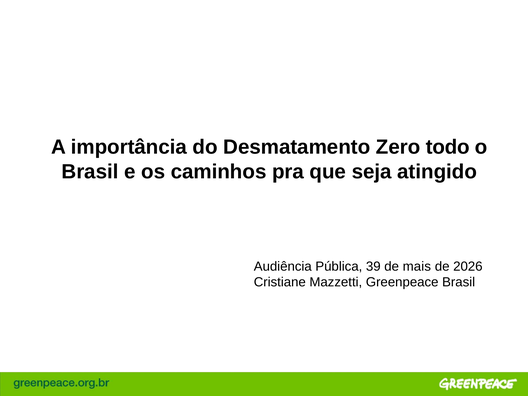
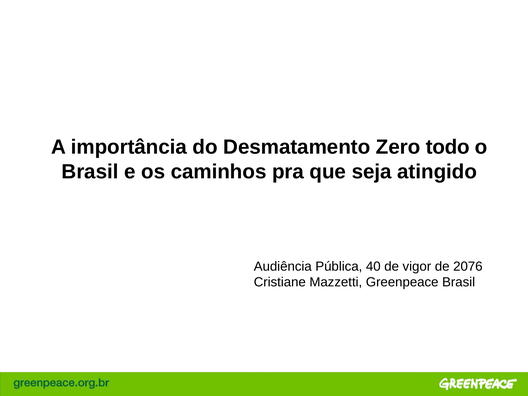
39: 39 -> 40 (373, 266)
mais: mais -> vigor (417, 266)
2026: 2026 -> 2076 (468, 266)
